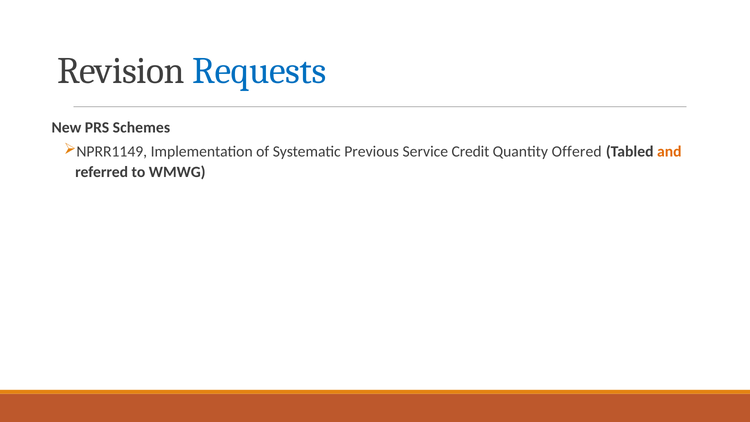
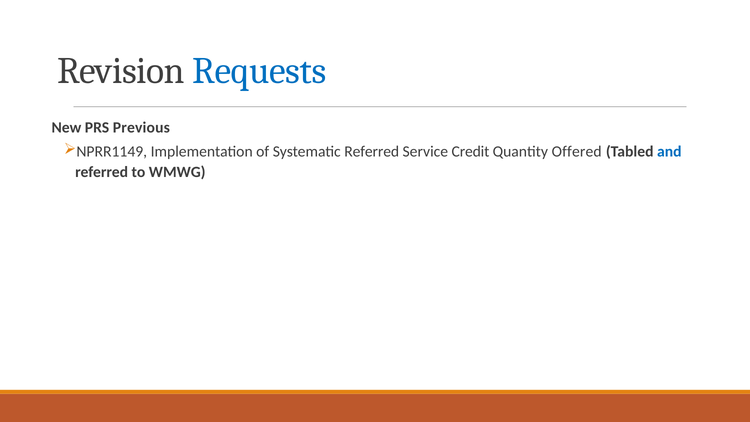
Schemes: Schemes -> Previous (141, 128)
Systematic Previous: Previous -> Referred (372, 151)
and colour: orange -> blue (669, 151)
